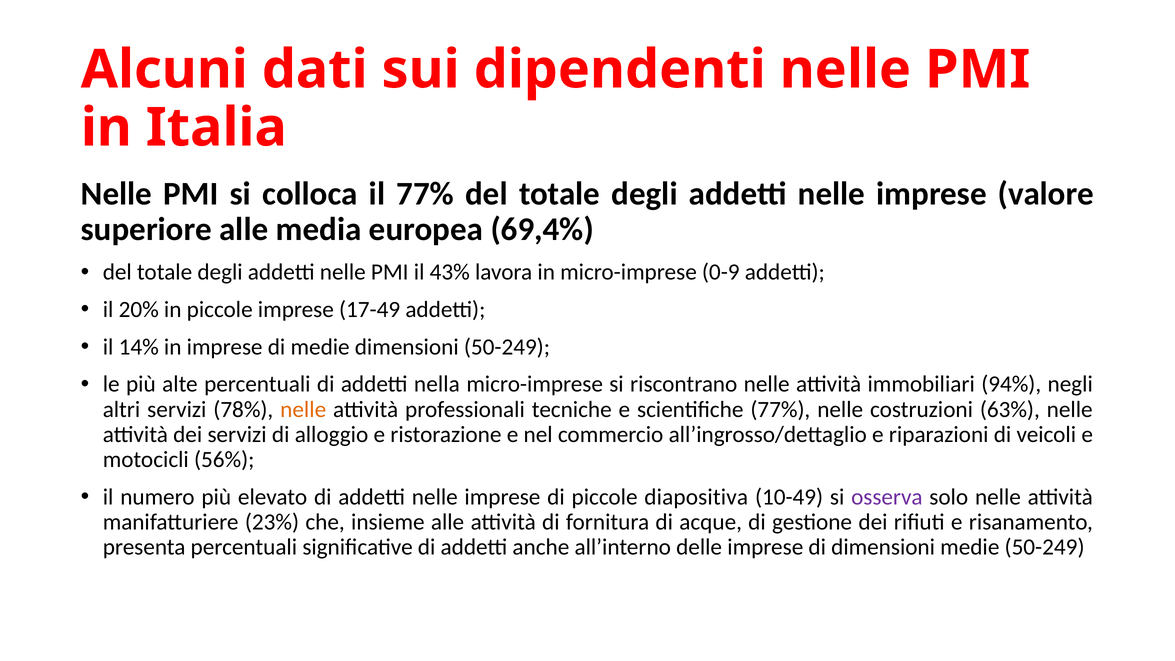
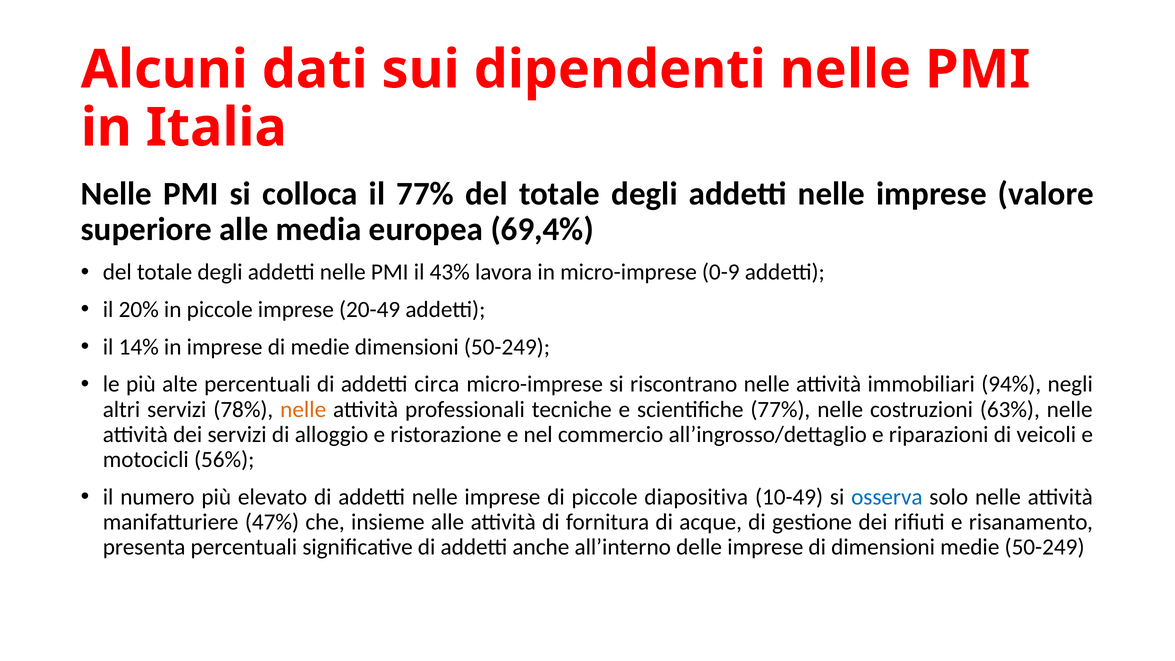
17-49: 17-49 -> 20-49 (370, 309)
nella: nella -> circa (437, 384)
osserva colour: purple -> blue (887, 497)
23%: 23% -> 47% (272, 522)
